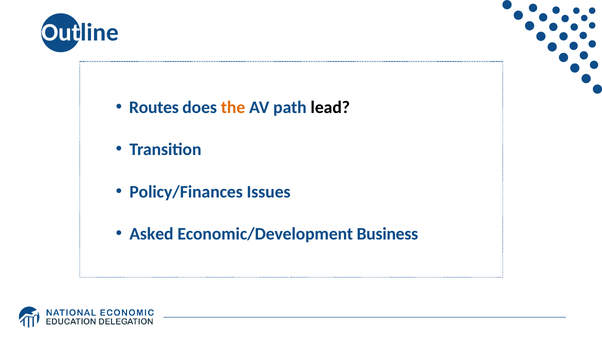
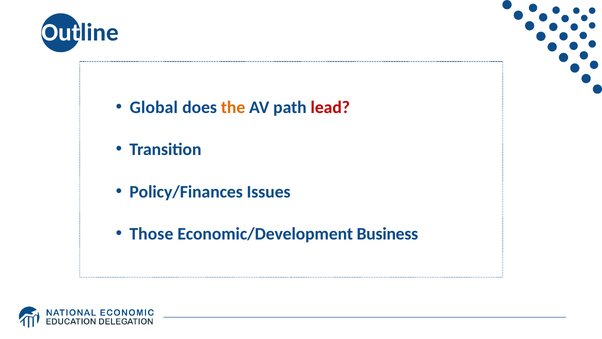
Routes: Routes -> Global (154, 107)
lead colour: black -> red (330, 107)
Asked: Asked -> Those (151, 234)
